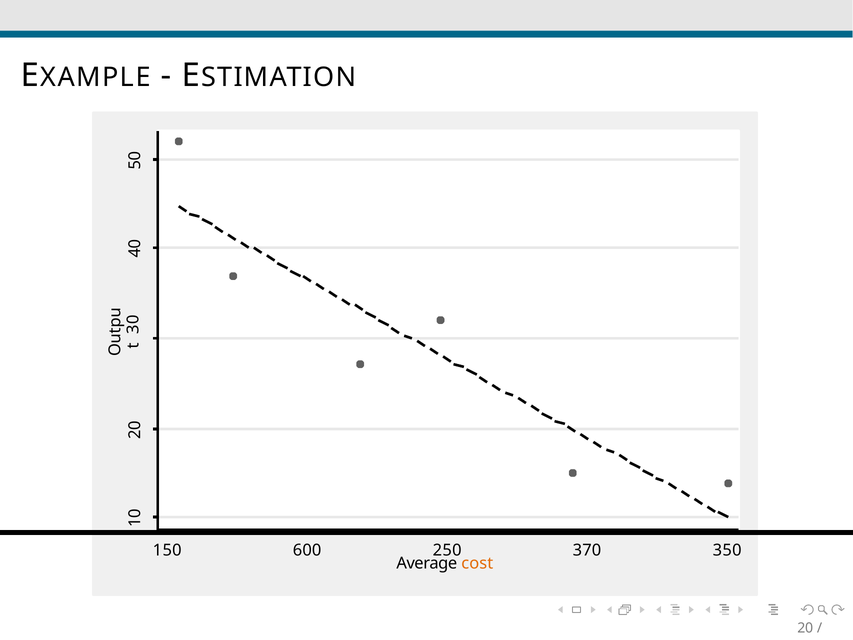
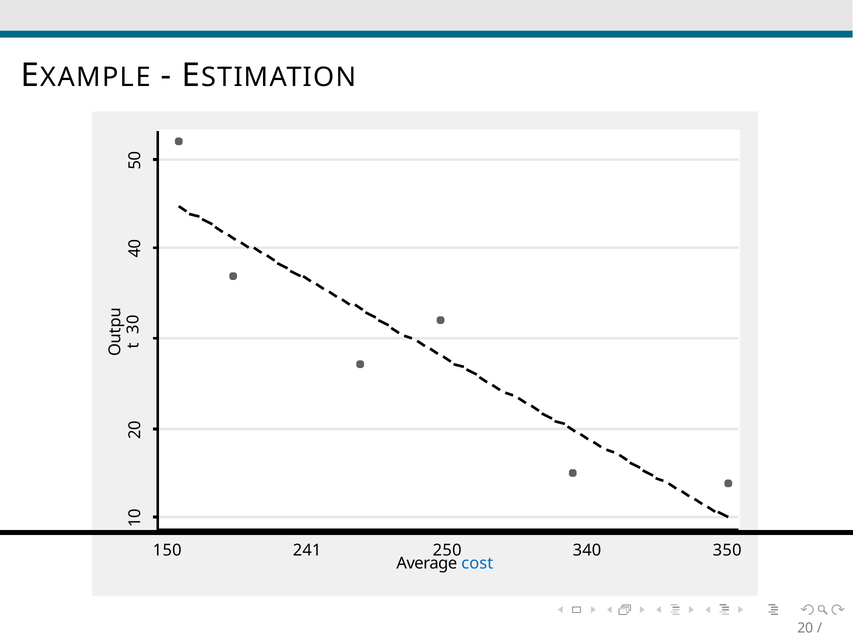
600: 600 -> 241 (307, 551)
370: 370 -> 340 (587, 551)
cost colour: orange -> blue (477, 564)
